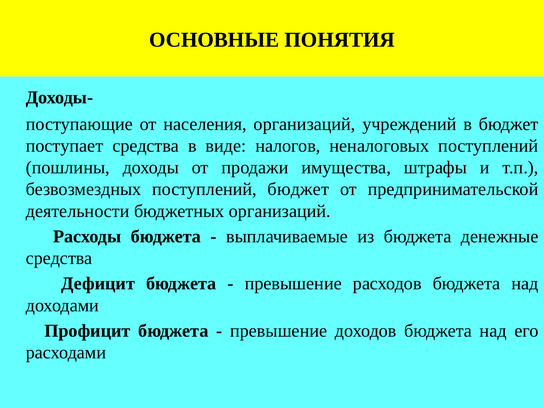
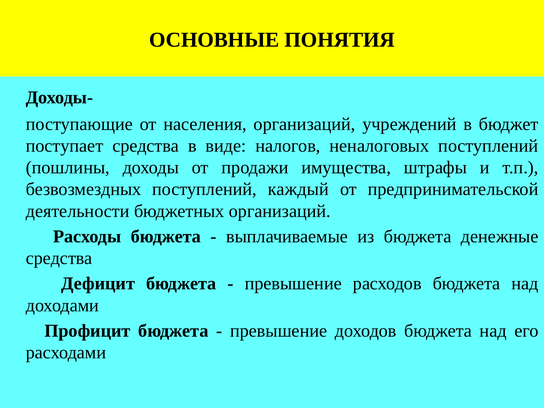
поступлений бюджет: бюджет -> каждый (298, 189)
